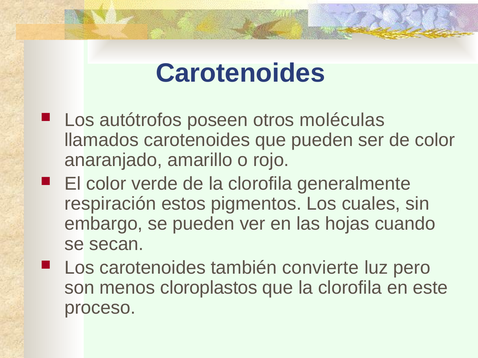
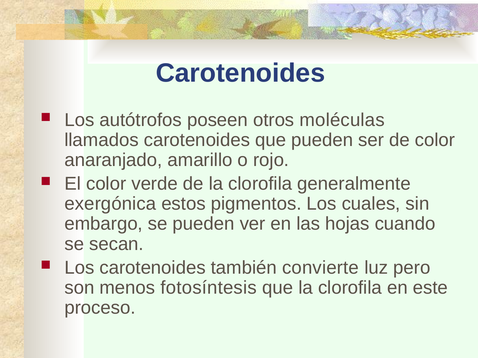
respiración: respiración -> exergónica (110, 204)
cloroplastos: cloroplastos -> fotosíntesis (209, 288)
